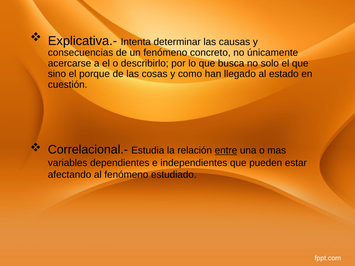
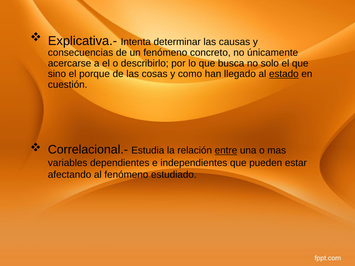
estado underline: none -> present (284, 74)
